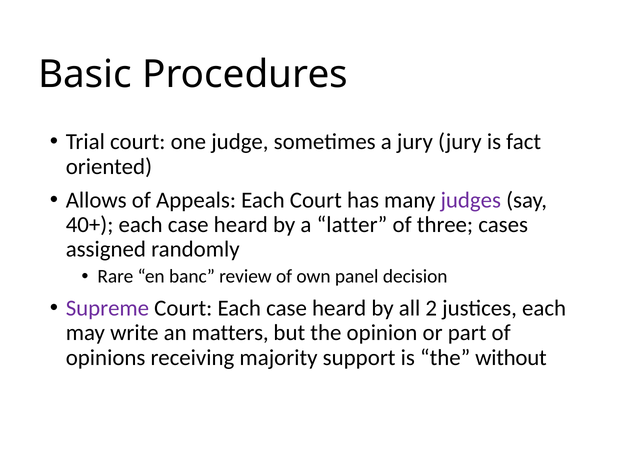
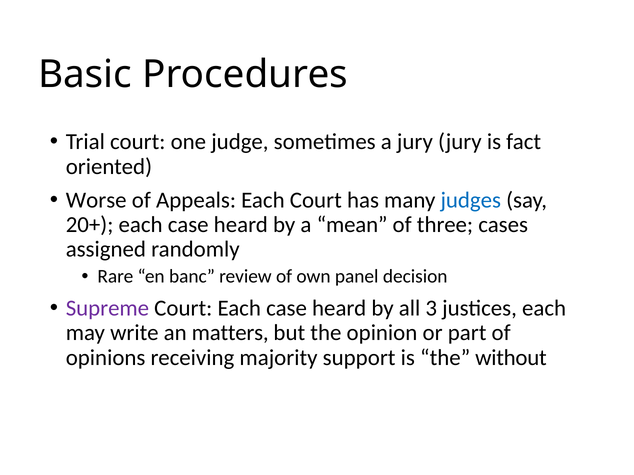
Allows: Allows -> Worse (96, 200)
judges colour: purple -> blue (471, 200)
40+: 40+ -> 20+ (90, 225)
latter: latter -> mean (352, 225)
2: 2 -> 3 (431, 308)
